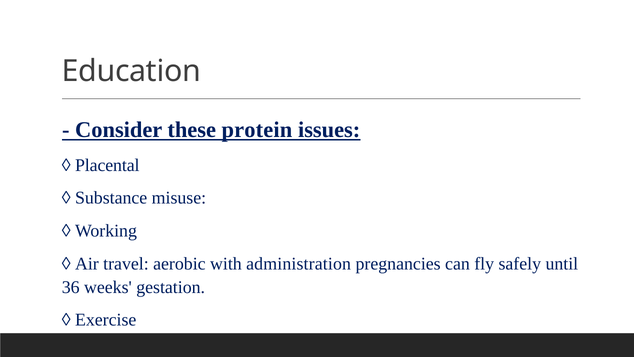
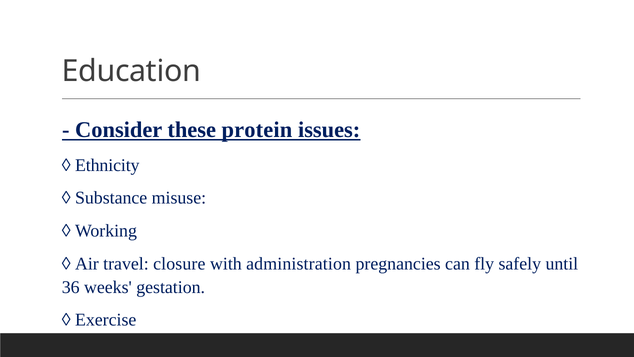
Placental: Placental -> Ethnicity (107, 165)
aerobic: aerobic -> closure (179, 263)
